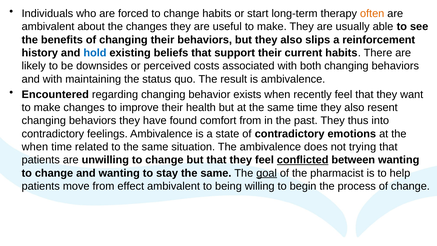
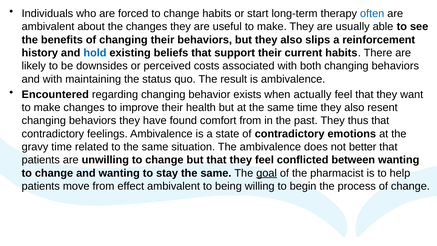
often colour: orange -> blue (372, 13)
recently: recently -> actually (313, 94)
thus into: into -> that (380, 121)
when: when -> gravy (35, 147)
trying: trying -> better (363, 147)
conflicted underline: present -> none (303, 160)
